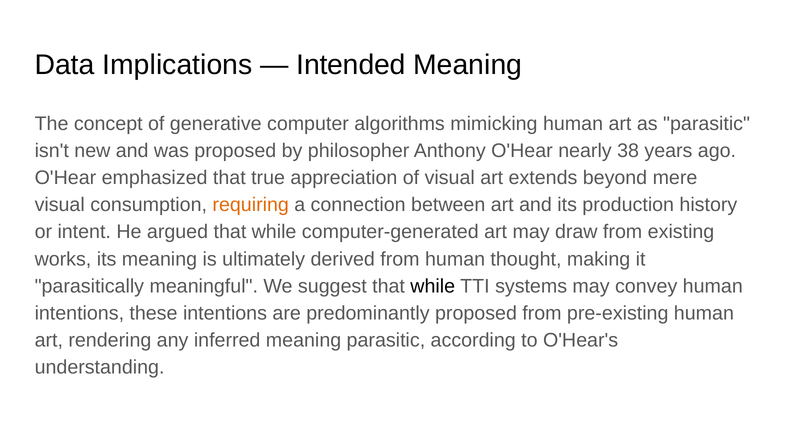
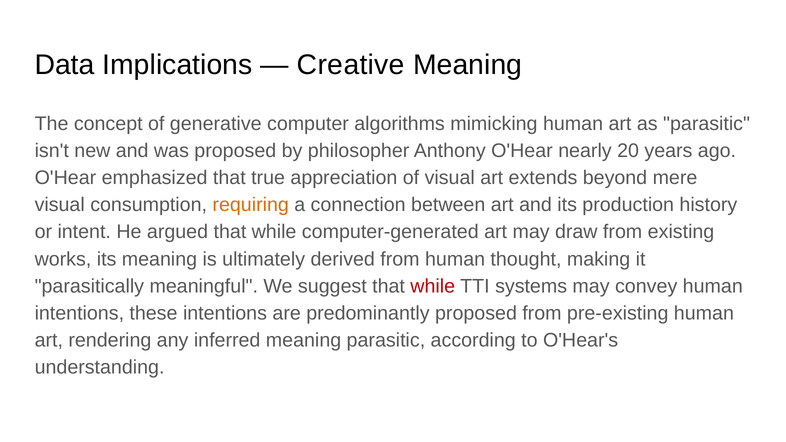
Intended: Intended -> Creative (351, 65)
38: 38 -> 20 (628, 151)
while colour: black -> red (433, 286)
